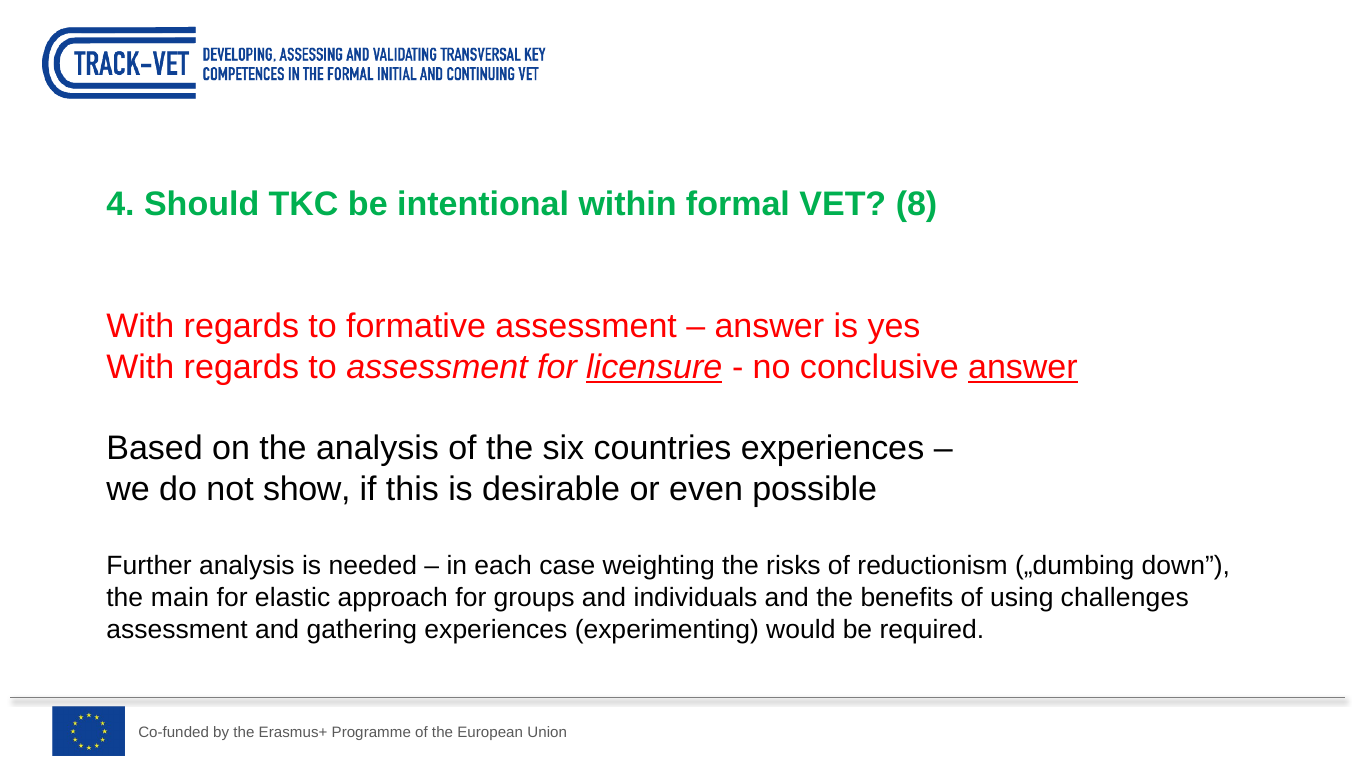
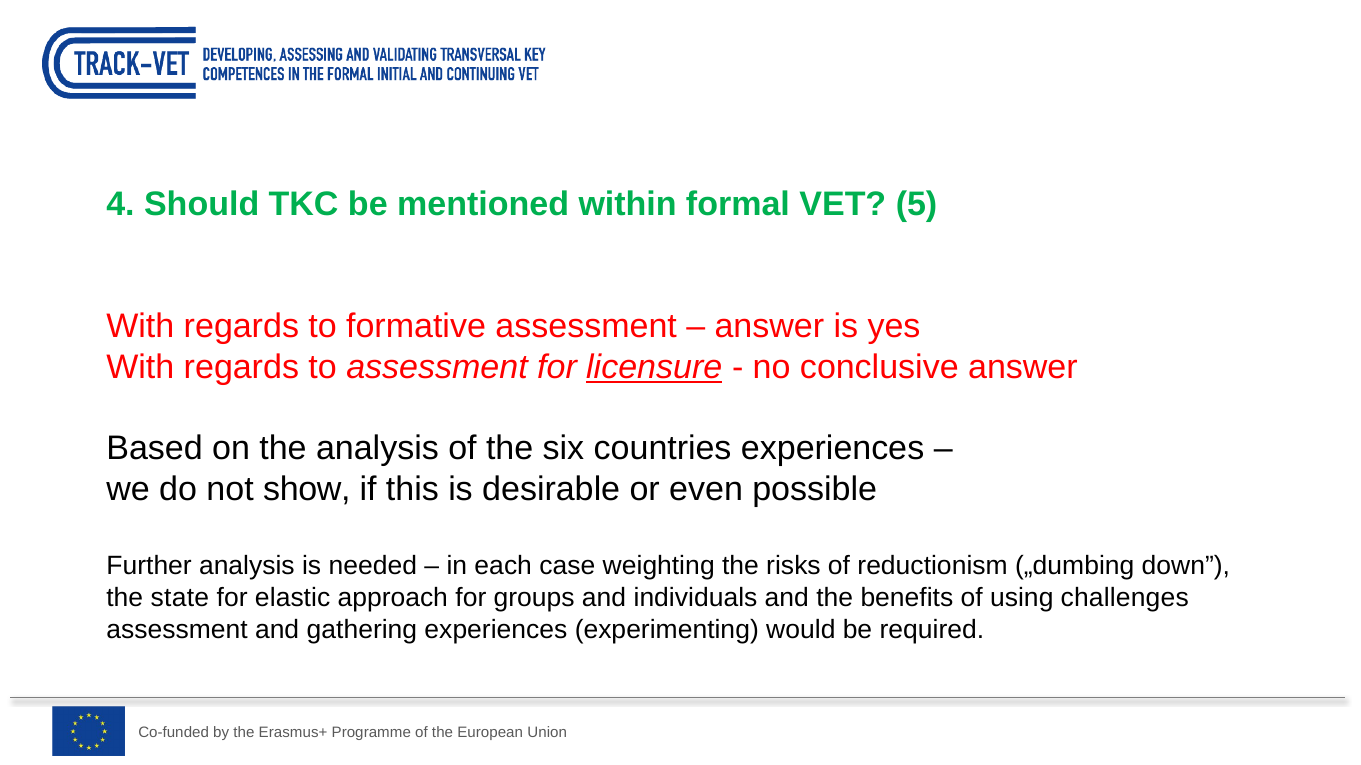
intentional: intentional -> mentioned (483, 204)
8: 8 -> 5 (917, 204)
answer underline: present -> none (1023, 367)
main: main -> state (180, 598)
